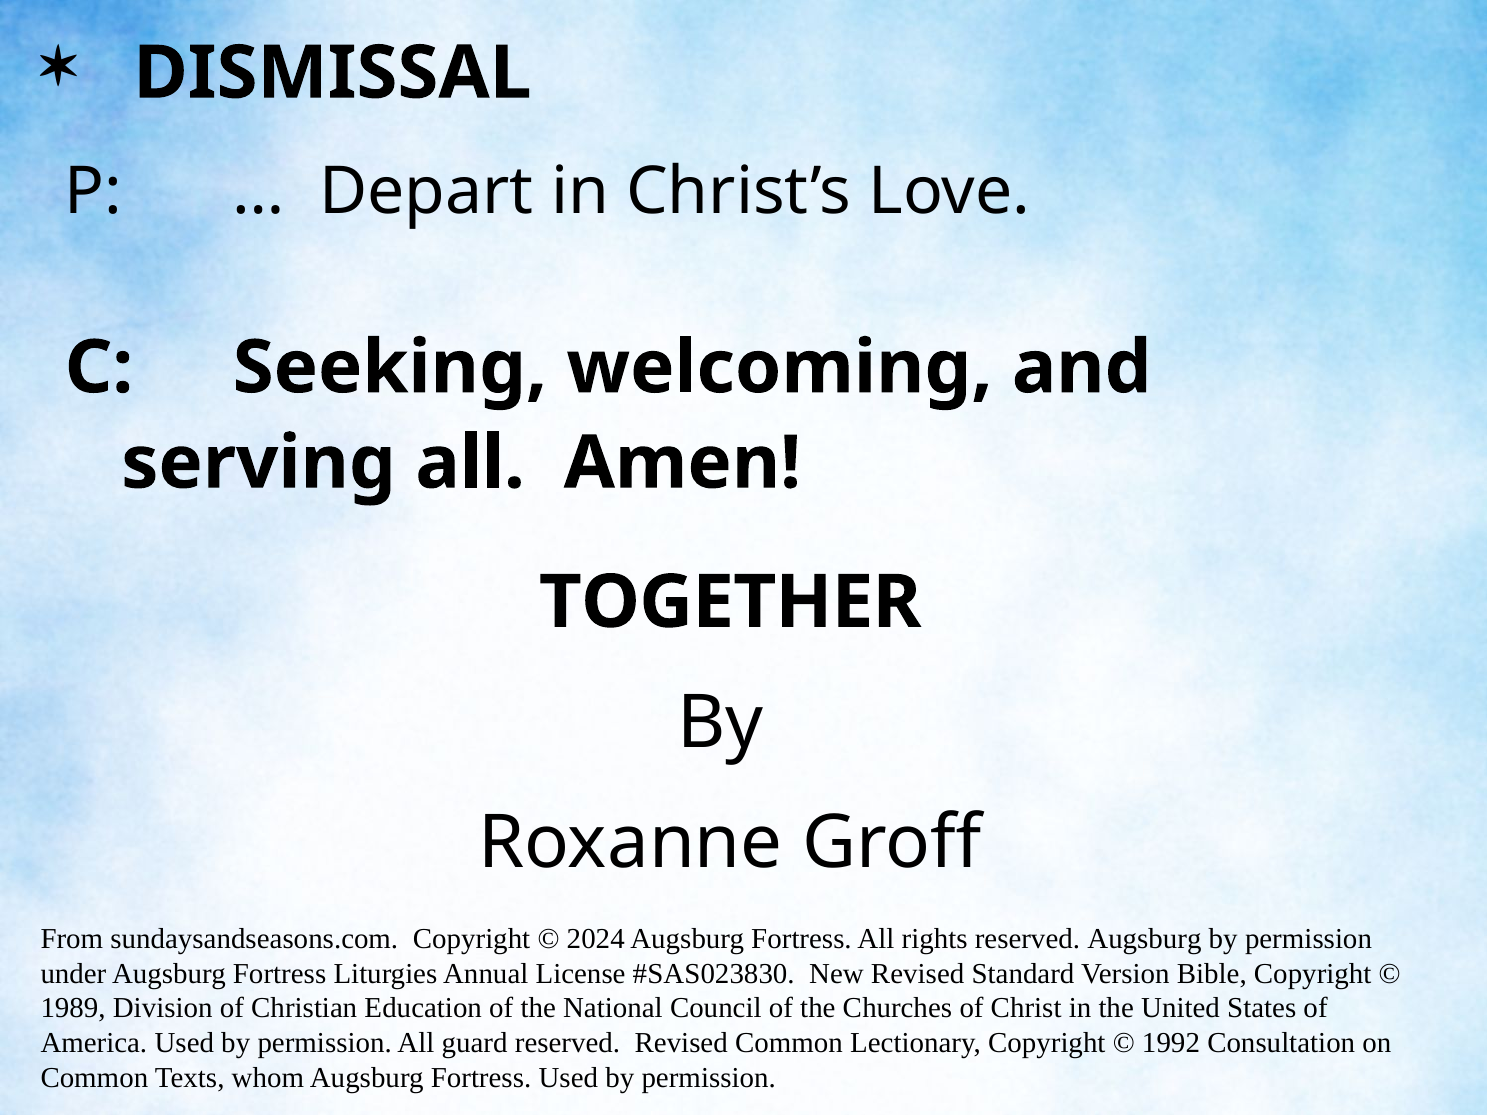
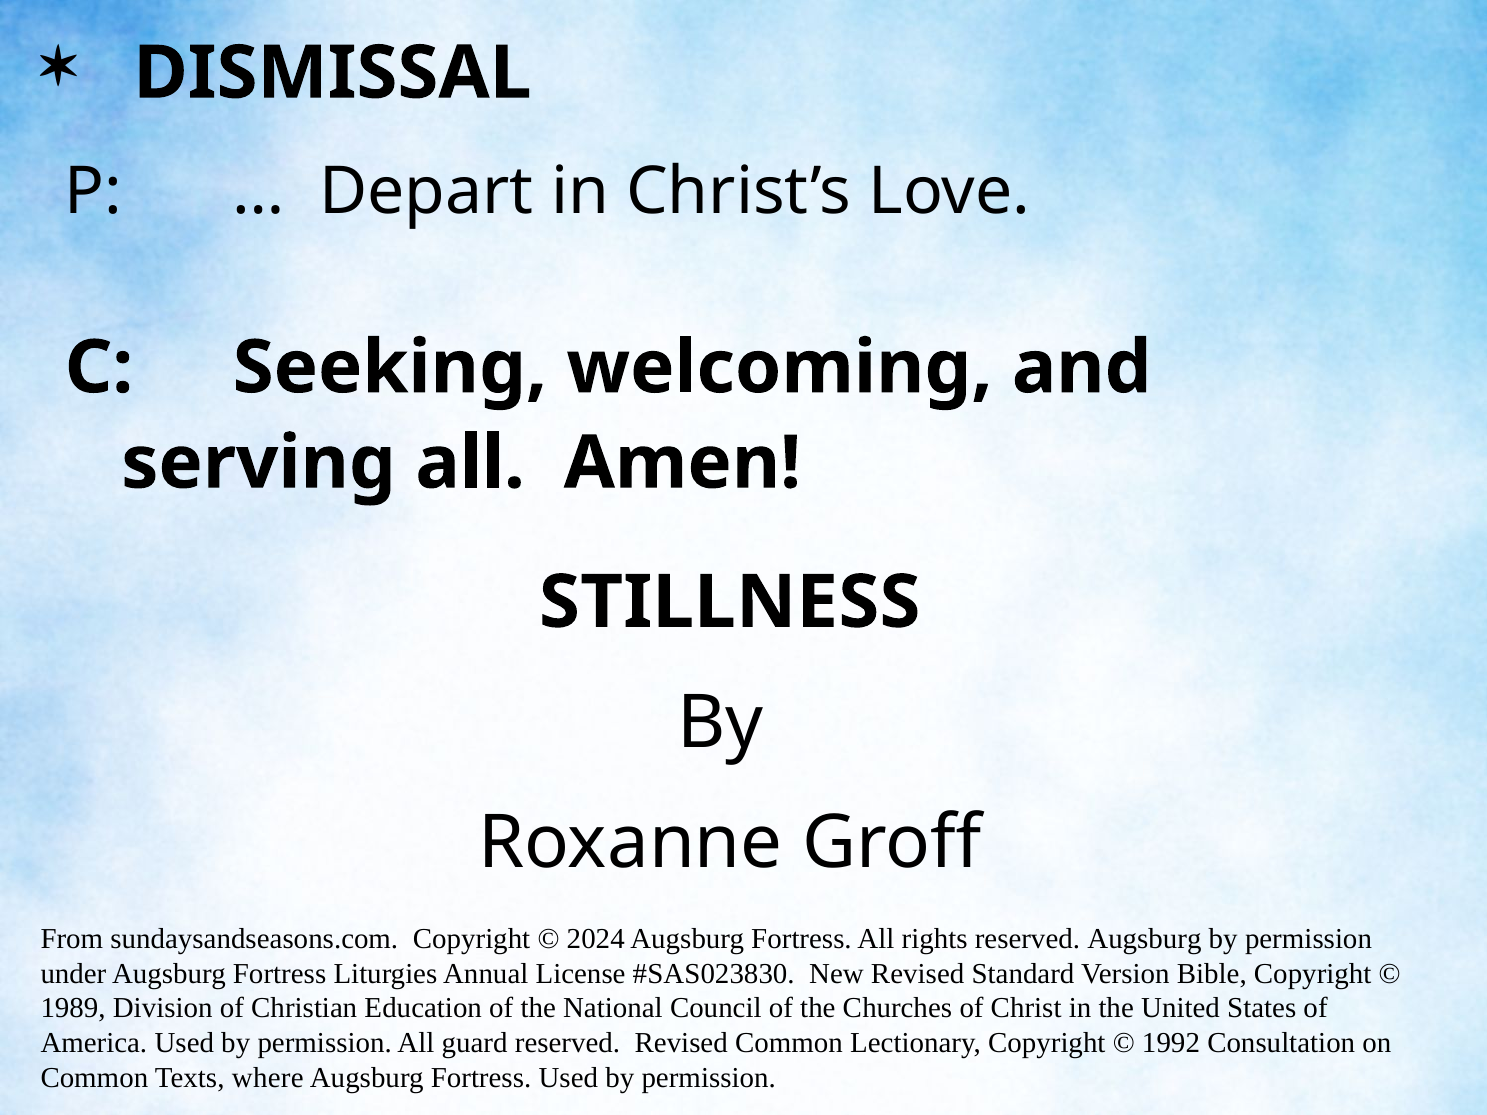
TOGETHER: TOGETHER -> STILLNESS (730, 603)
whom: whom -> where (268, 1078)
